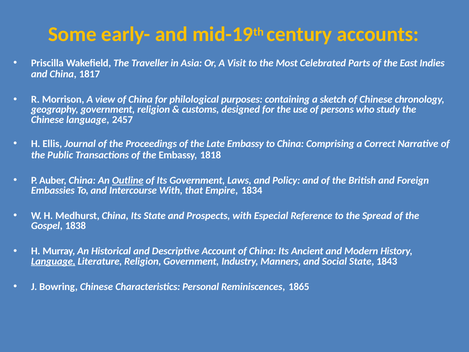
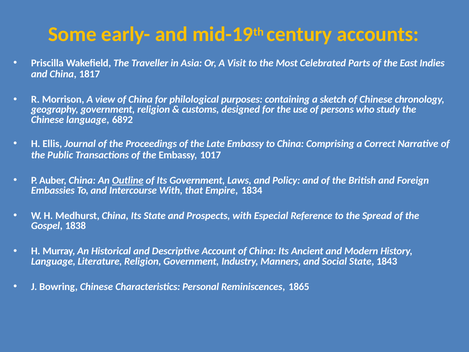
2457: 2457 -> 6892 (122, 120)
1818: 1818 -> 1017 (211, 155)
Language underline: present -> none (53, 261)
